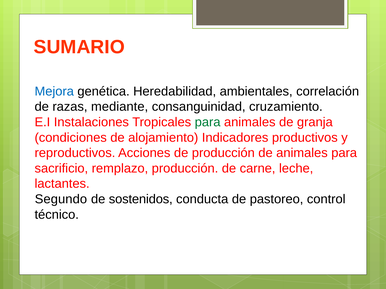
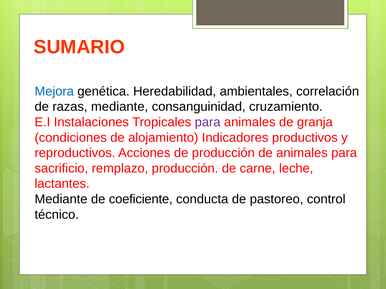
para colour: green -> purple (208, 122)
Segundo: Segundo -> Mediante (61, 200)
sostenidos: sostenidos -> coeficiente (141, 200)
